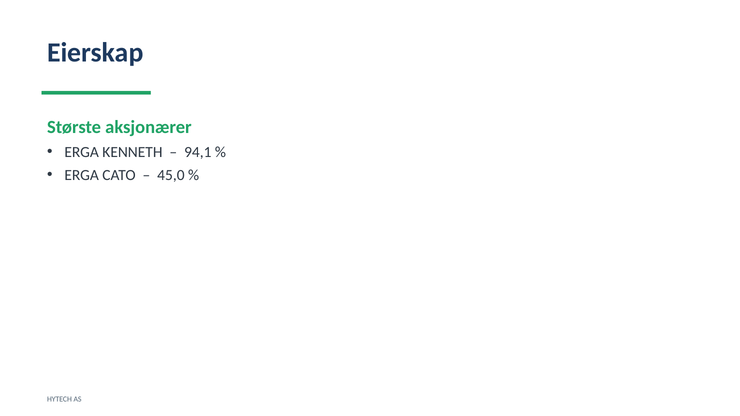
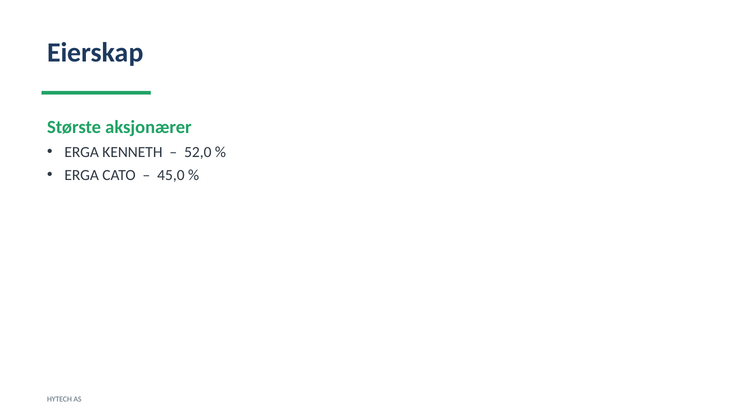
94,1: 94,1 -> 52,0 (198, 152)
